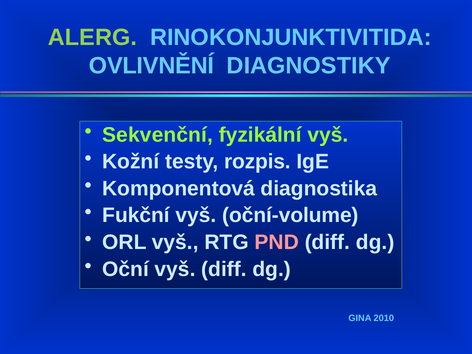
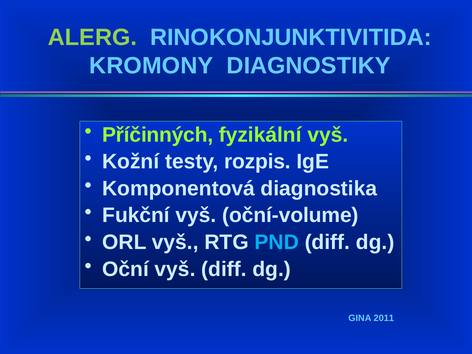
OVLIVNĚNÍ: OVLIVNĚNÍ -> KROMONY (151, 66)
Sekvenční: Sekvenční -> Příčinných (158, 135)
PND colour: pink -> light blue (277, 242)
2010: 2010 -> 2011 (384, 318)
